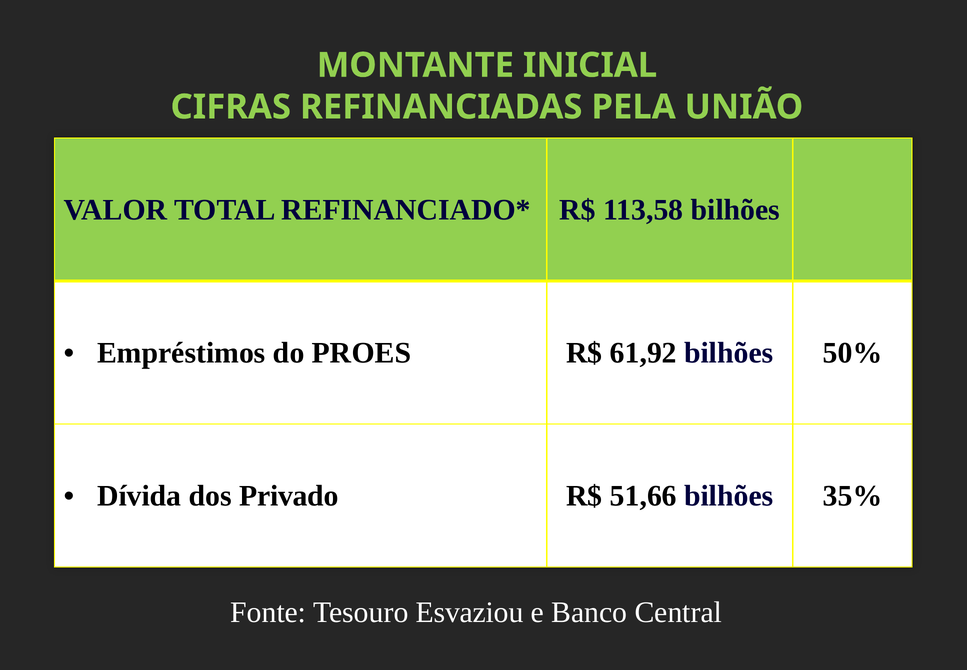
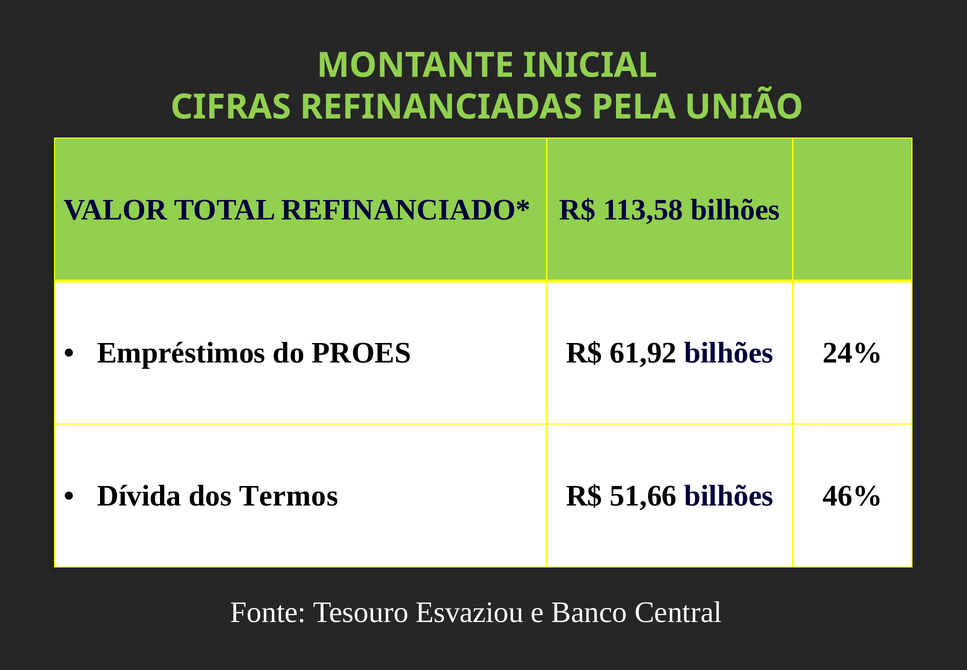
50%: 50% -> 24% (853, 352)
Privado: Privado -> Termos (289, 495)
35%: 35% -> 46% (853, 495)
